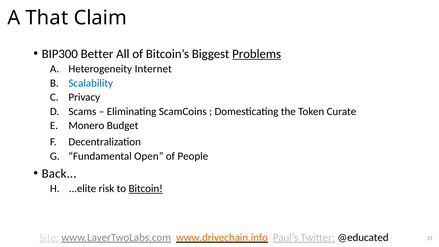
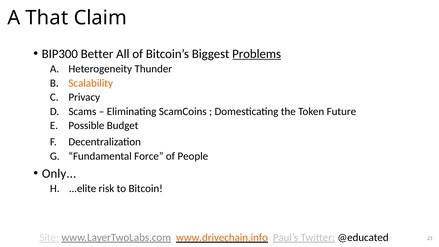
Internet: Internet -> Thunder (153, 69)
Scalability colour: blue -> orange (91, 83)
Curate: Curate -> Future (341, 111)
Monero: Monero -> Possible (86, 125)
Open: Open -> Force (149, 156)
Back: Back -> Only (59, 173)
Bitcoin underline: present -> none (146, 189)
